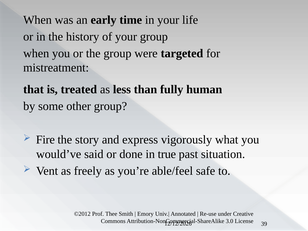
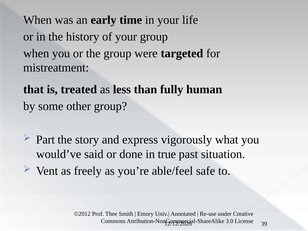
Fire: Fire -> Part (45, 140)
